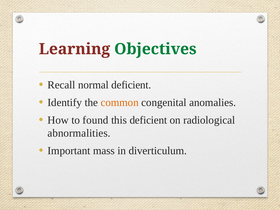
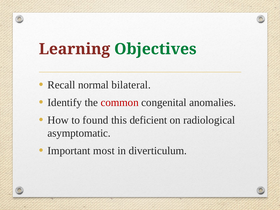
normal deficient: deficient -> bilateral (131, 85)
common colour: orange -> red (120, 102)
abnormalities: abnormalities -> asymptomatic (79, 133)
mass: mass -> most (104, 151)
